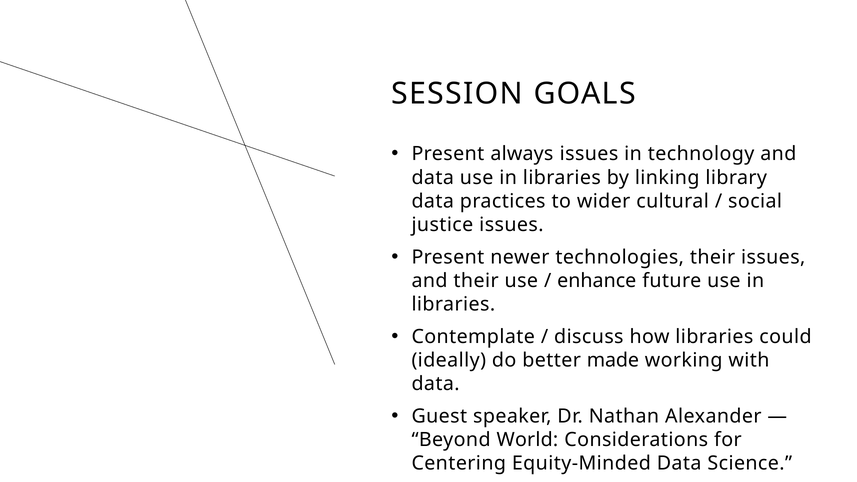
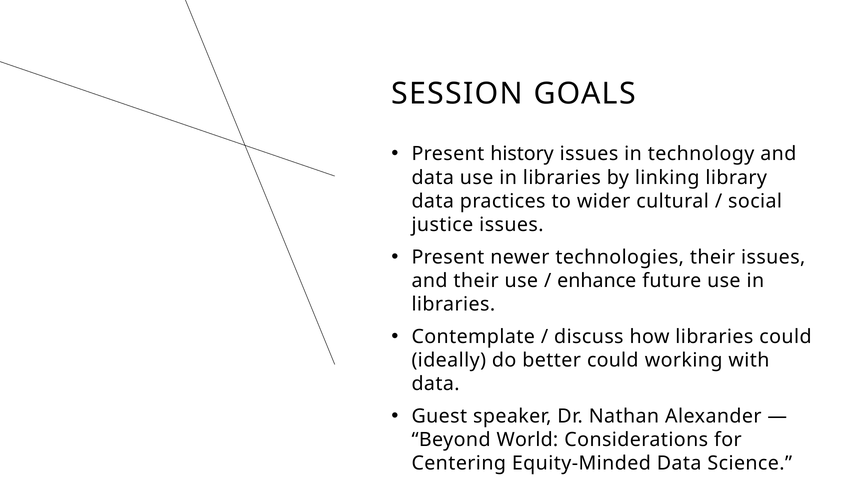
always: always -> history (522, 154)
better made: made -> could (613, 360)
